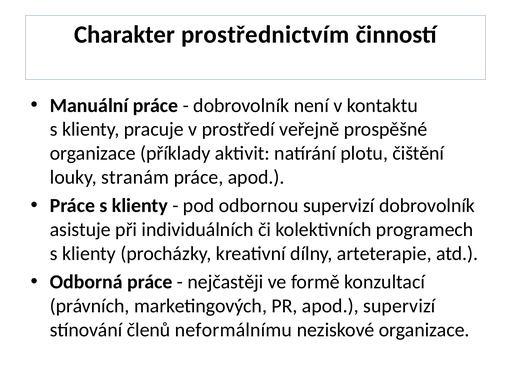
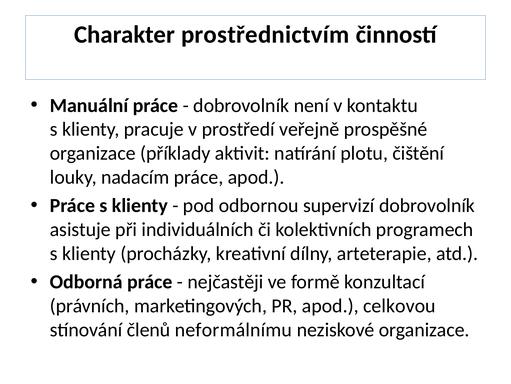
stranám: stranám -> nadacím (135, 177)
apod supervizí: supervizí -> celkovou (399, 305)
